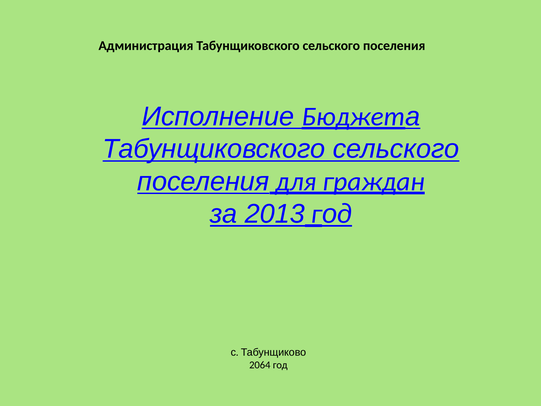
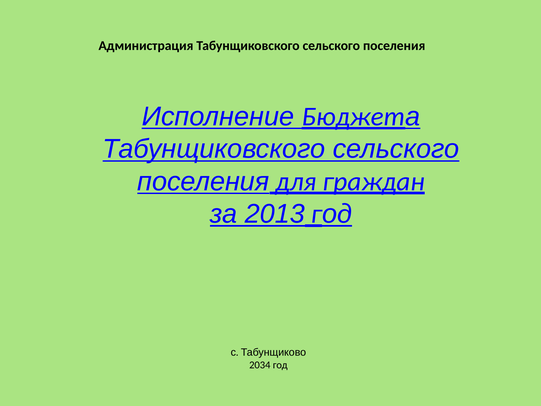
2064: 2064 -> 2034 (260, 365)
